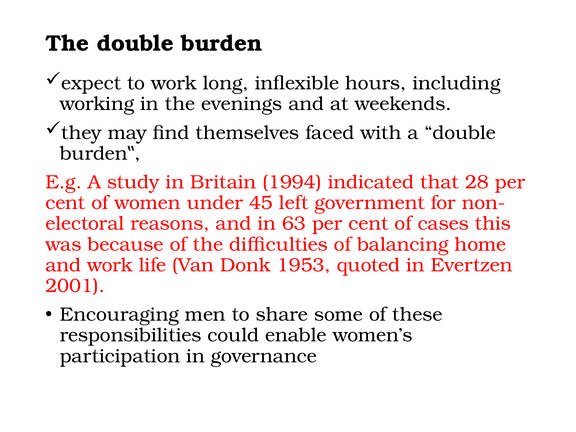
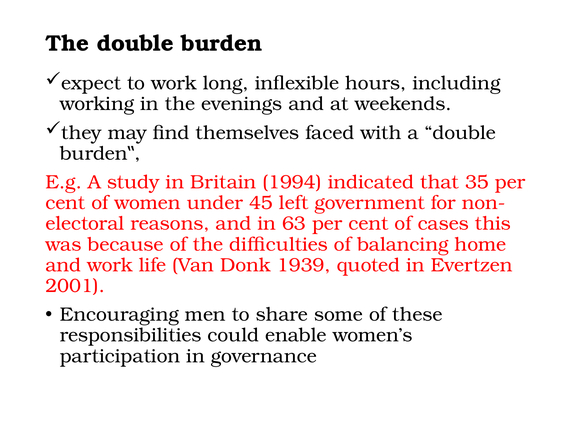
28: 28 -> 35 (477, 182)
1953: 1953 -> 1939 (304, 265)
